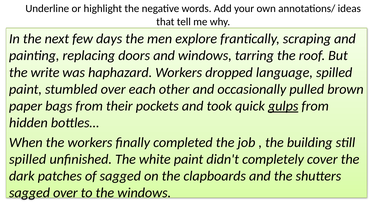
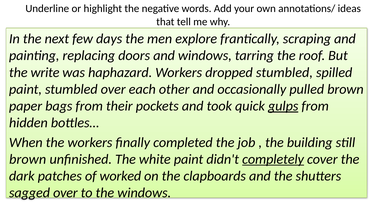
dropped language: language -> stumbled (284, 73)
spilled: spilled -> brown (28, 159)
completely underline: none -> present (273, 159)
of sagged: sagged -> worked (120, 176)
